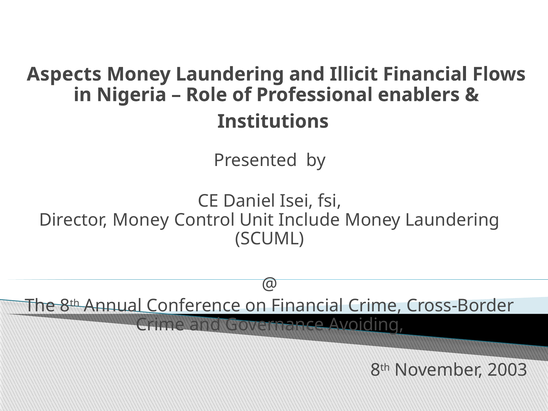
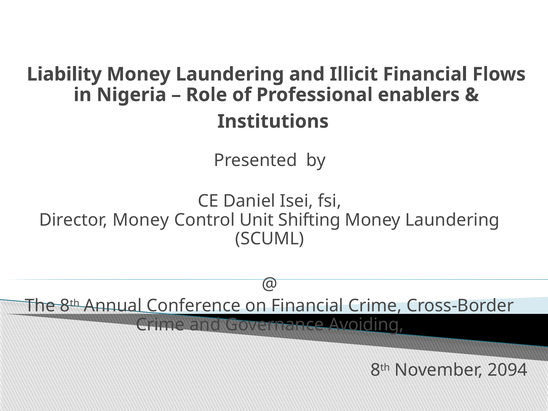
Aspects: Aspects -> Liability (64, 74)
Include: Include -> Shifting (309, 220)
2003: 2003 -> 2094 (507, 370)
